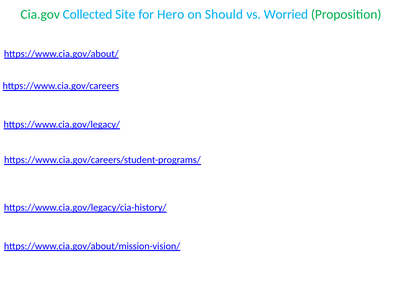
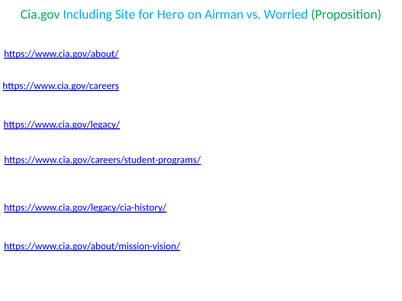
Collected: Collected -> Including (88, 14)
Should: Should -> Airman (224, 14)
